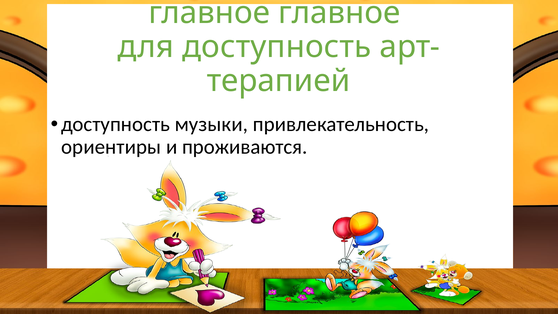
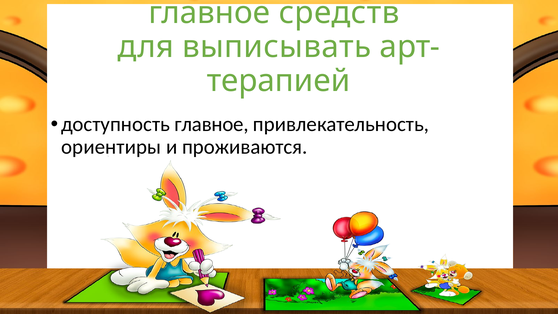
главное главное: главное -> средств (339, 13)
для доступность: доступность -> выписывать (277, 47)
доступность музыки: музыки -> главное (212, 124)
